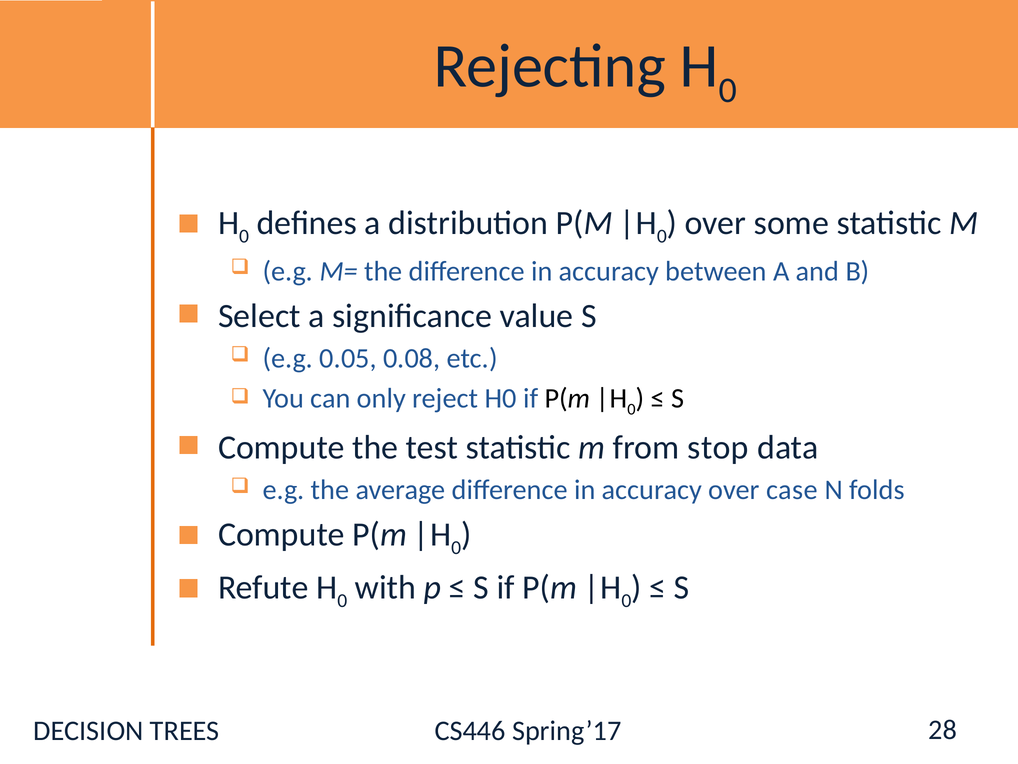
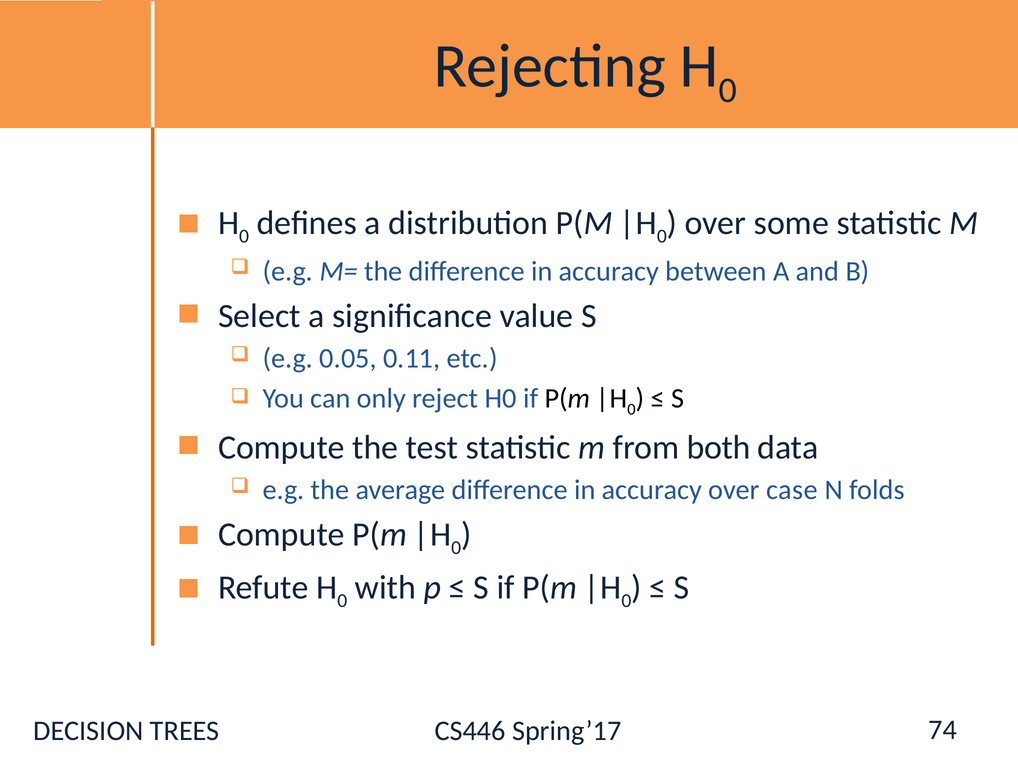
0.08: 0.08 -> 0.11 (412, 358)
stop: stop -> both (718, 447)
28: 28 -> 74 (943, 730)
